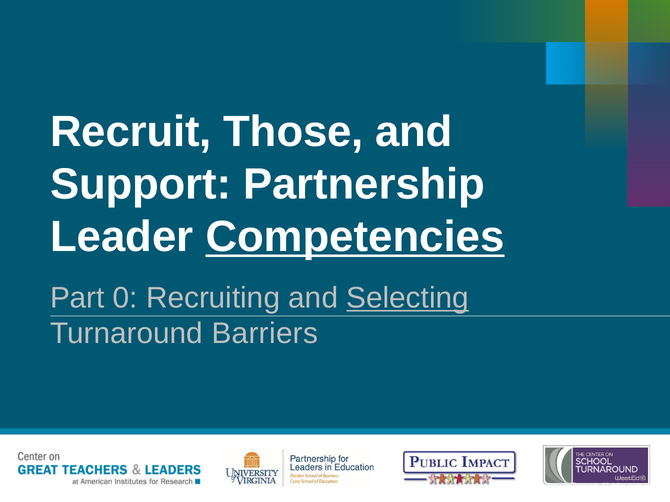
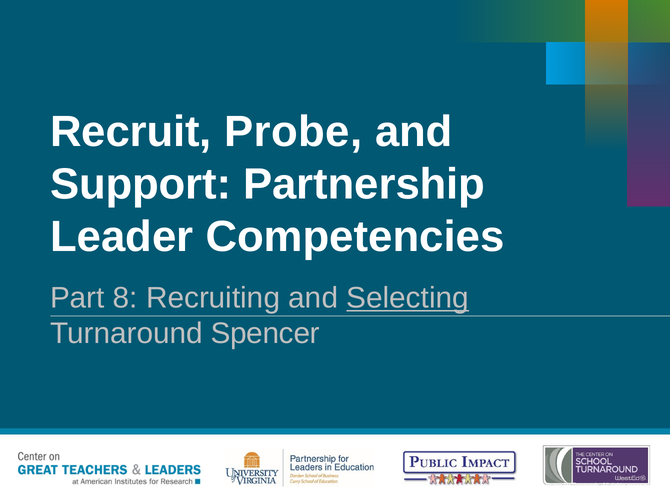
Those: Those -> Probe (293, 132)
Competencies underline: present -> none (355, 237)
0: 0 -> 8 (125, 298)
Barriers: Barriers -> Spencer (265, 334)
